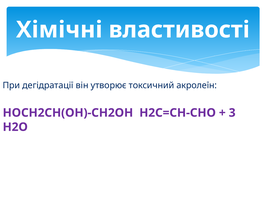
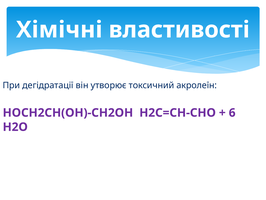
3: 3 -> 6 (232, 112)
